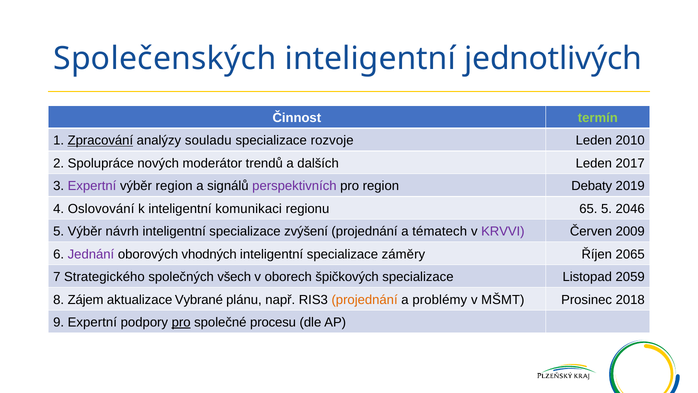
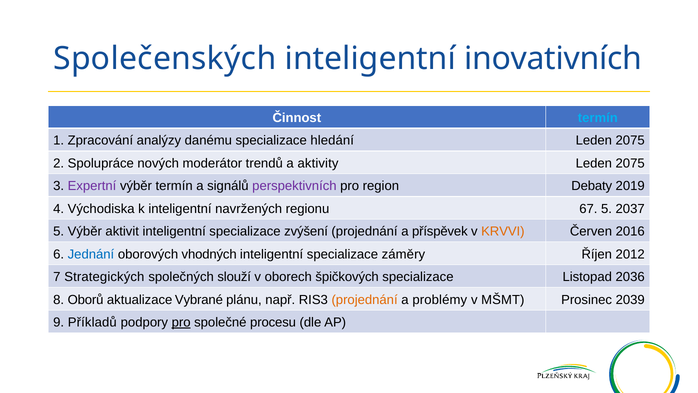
jednotlivých: jednotlivých -> inovativních (553, 59)
termín colour: light green -> light blue (598, 118)
Zpracování underline: present -> none (100, 140)
souladu: souladu -> danému (208, 140)
rozvoje: rozvoje -> hledání (332, 140)
2010: 2010 -> 2075 (630, 140)
dalších: dalších -> aktivity (318, 163)
2017: 2017 -> 2075 (630, 163)
výběr region: region -> termín (174, 186)
Oslovování: Oslovování -> Východiska (101, 209)
komunikaci: komunikaci -> navržených (249, 209)
65: 65 -> 67 (588, 209)
2046: 2046 -> 2037 (630, 209)
návrh: návrh -> aktivit (122, 231)
tématech: tématech -> příspěvek (440, 231)
KRVVI colour: purple -> orange (503, 231)
2009: 2009 -> 2016 (630, 231)
Jednání colour: purple -> blue (91, 254)
2065: 2065 -> 2012 (630, 254)
Strategického: Strategického -> Strategických (104, 277)
všech: všech -> slouží (234, 277)
2059: 2059 -> 2036 (630, 277)
Zájem: Zájem -> Oborů (86, 299)
2018: 2018 -> 2039 (630, 299)
9 Expertní: Expertní -> Příkladů (92, 322)
